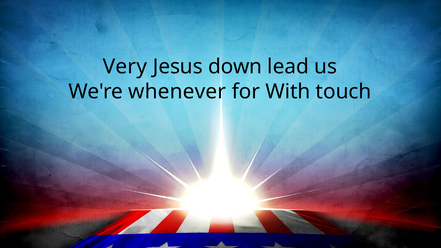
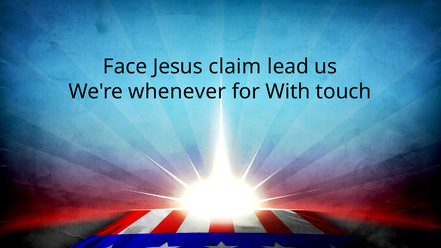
Very: Very -> Face (125, 67)
down: down -> claim (235, 67)
